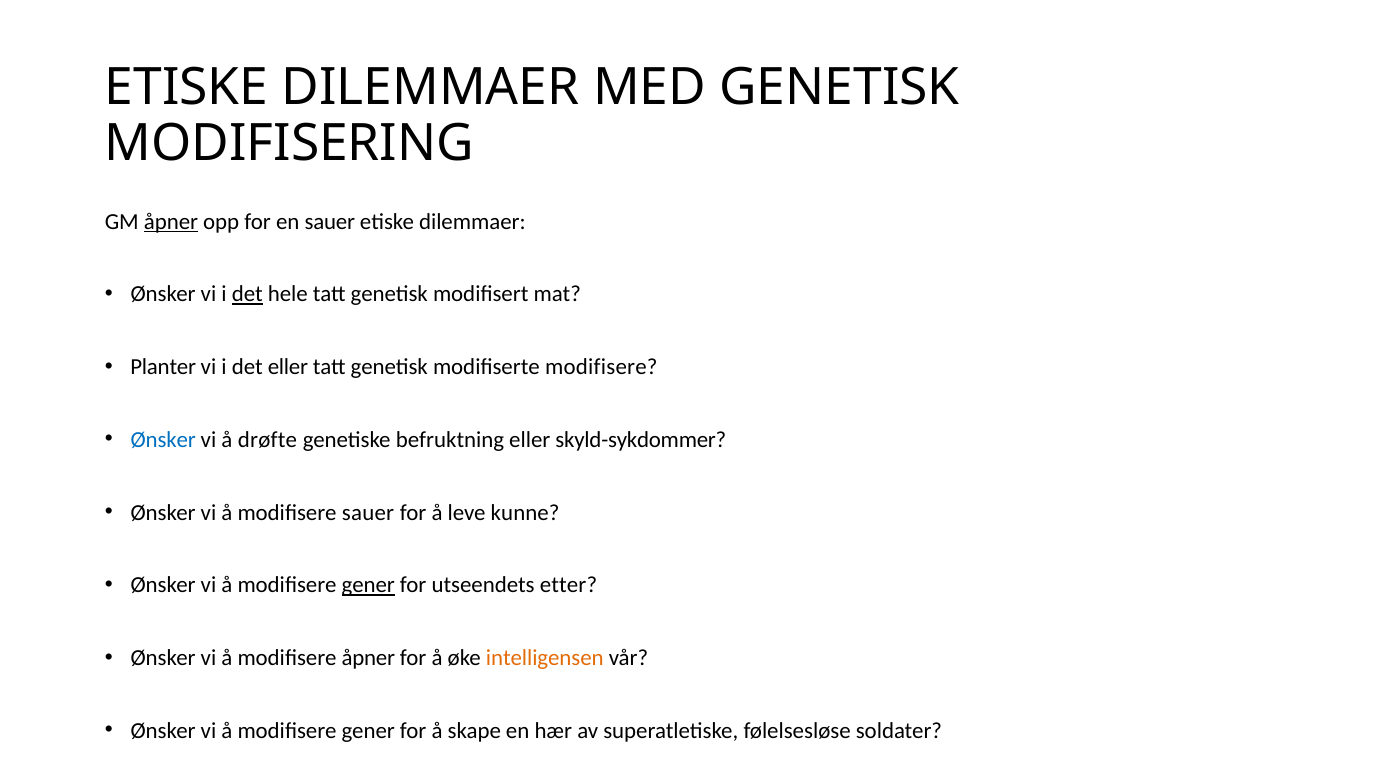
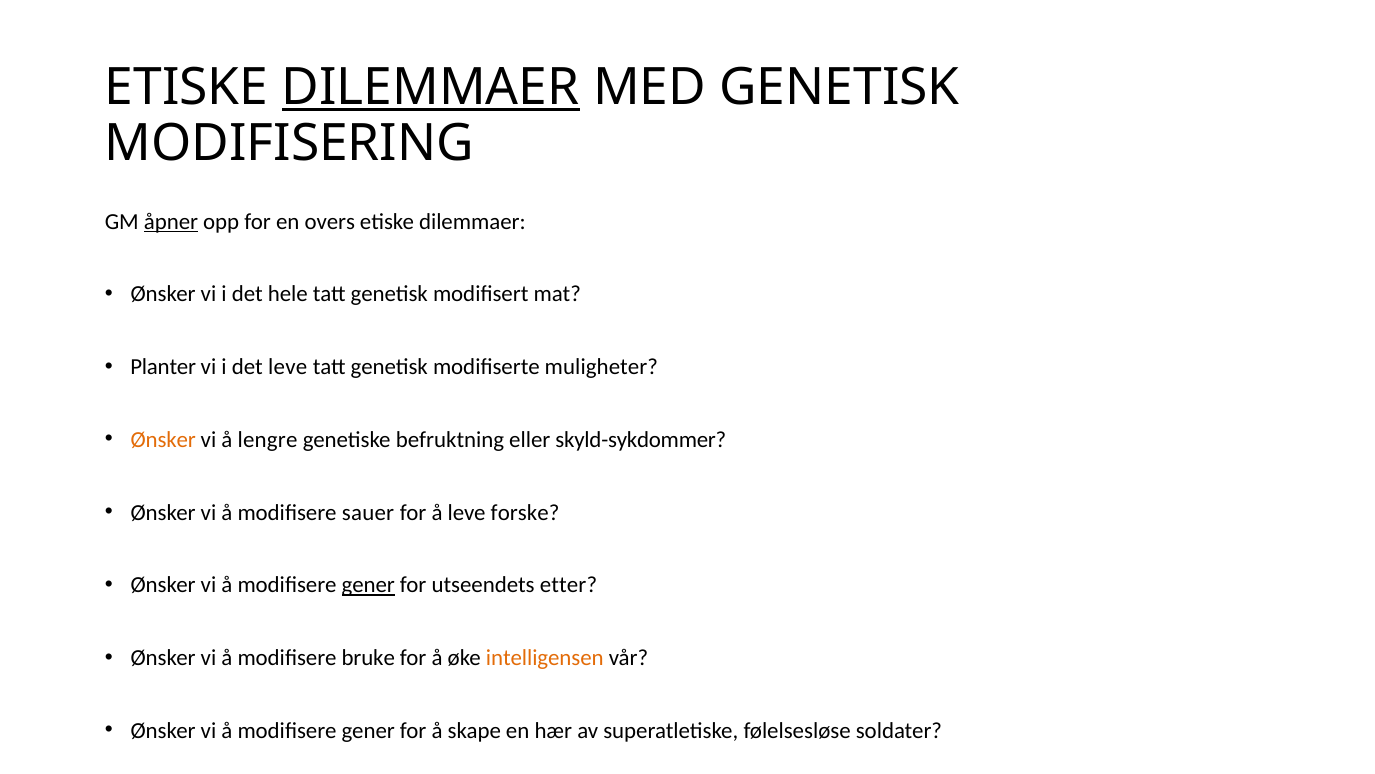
DILEMMAER underline: none -> present (431, 88)
en sauer: sauer -> overs (330, 221)
det underline: present -> none (247, 294)
det eller: eller -> leve (288, 367)
modifiserte modifisere: modifisere -> muligheter (601, 367)
Ønsker colour: blue -> orange (163, 439)
drøfte: drøfte -> lengre (267, 439)
kunne: kunne -> forske (525, 512)
modifisere åpner: åpner -> bruke (368, 658)
